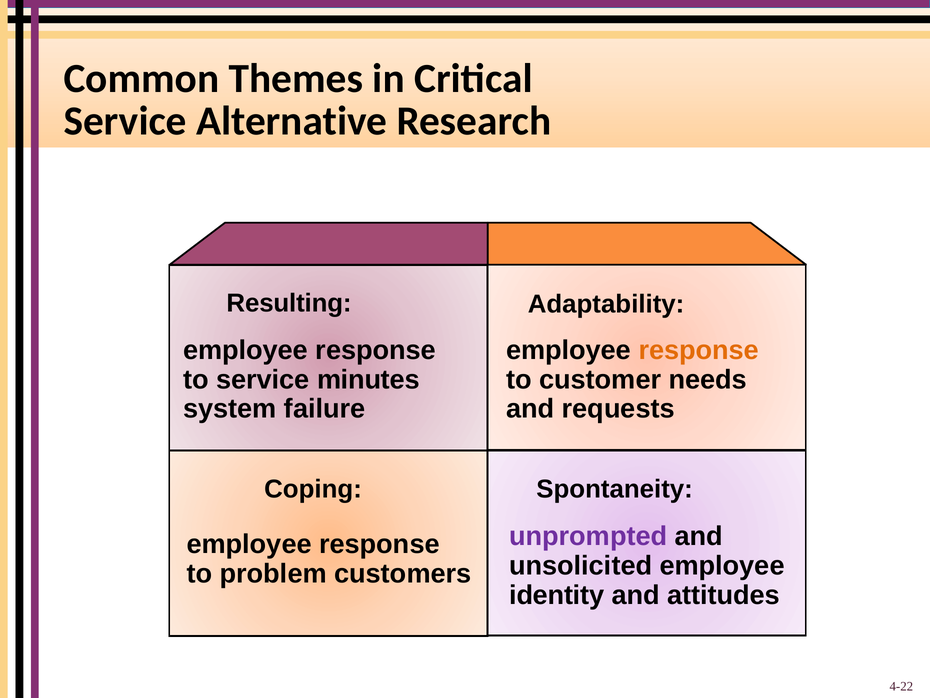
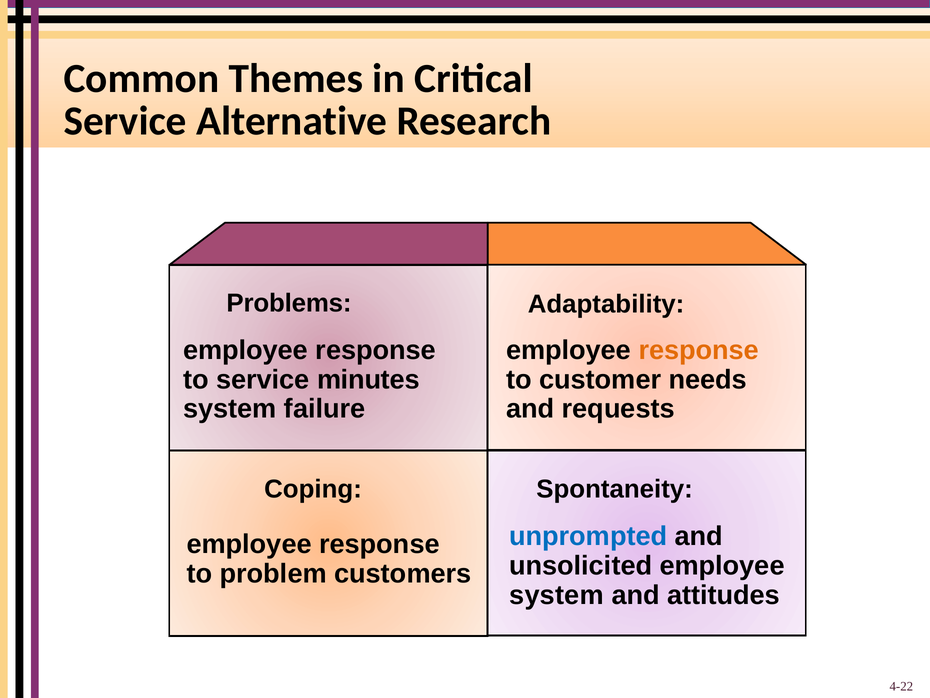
Resulting: Resulting -> Problems (289, 303)
unprompted colour: purple -> blue (588, 536)
identity: identity -> system (557, 595)
